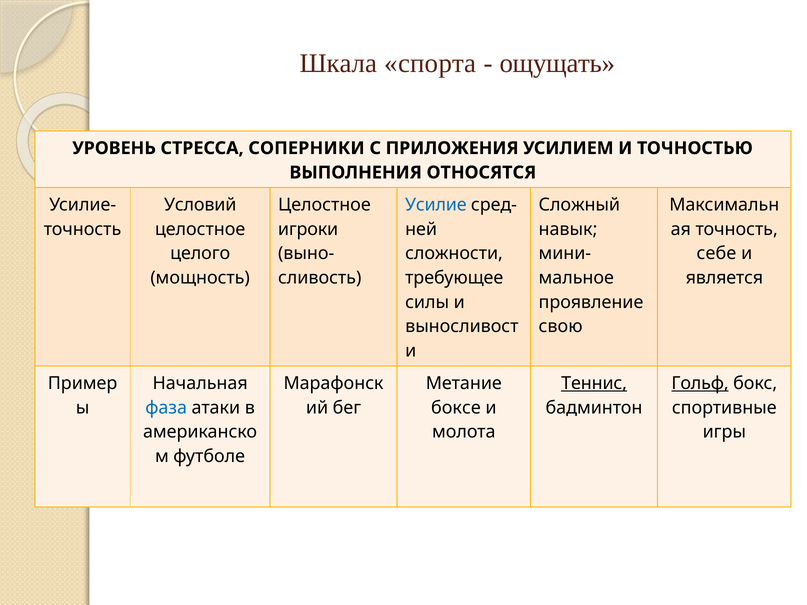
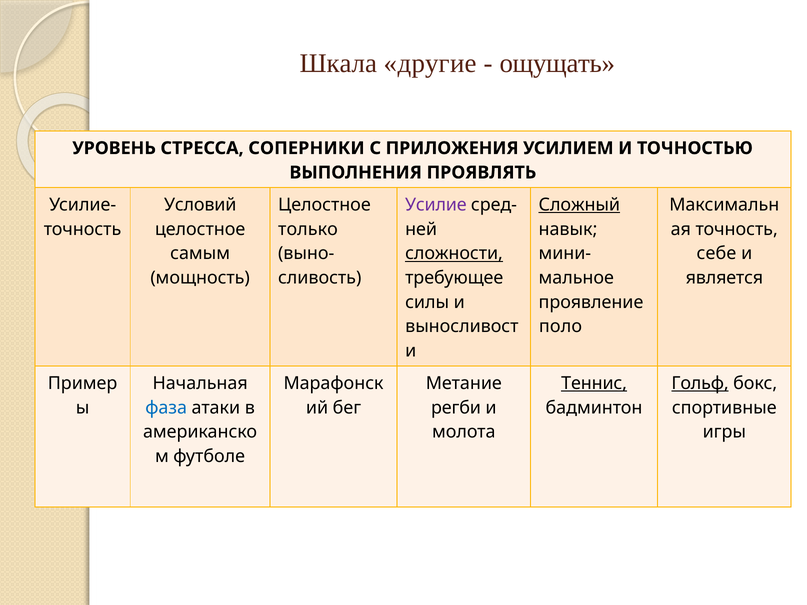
спорта: спорта -> другие (430, 64)
ОТНОСЯТСЯ: ОТНОСЯТСЯ -> ПРОЯВЛЯТЬ (481, 173)
Усилие colour: blue -> purple (436, 205)
Сложный underline: none -> present (579, 205)
игроки: игроки -> только (308, 229)
целого: целого -> самым (200, 254)
сложности underline: none -> present (454, 254)
свою: свою -> поло (561, 327)
боксе: боксе -> регби (456, 408)
